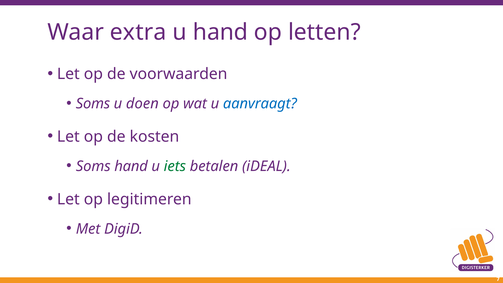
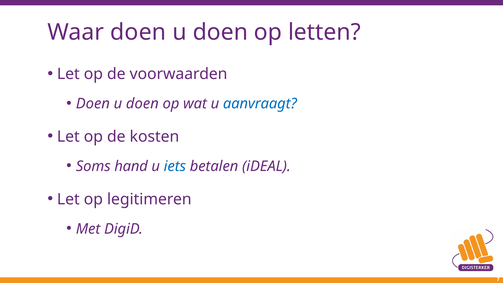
Waar extra: extra -> doen (138, 32)
hand: hand -> doen (220, 32)
Soms: Soms -> Doen (93, 104)
iets colour: green -> blue (175, 166)
